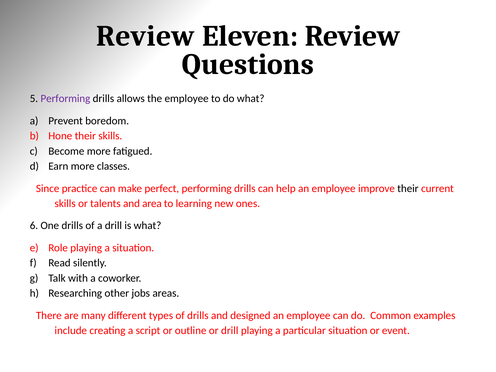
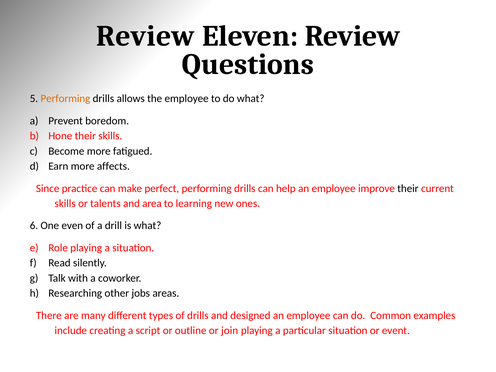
Performing colour: purple -> orange (65, 99)
classes: classes -> affects (113, 166)
One drills: drills -> even (72, 226)
or drill: drill -> join (230, 331)
